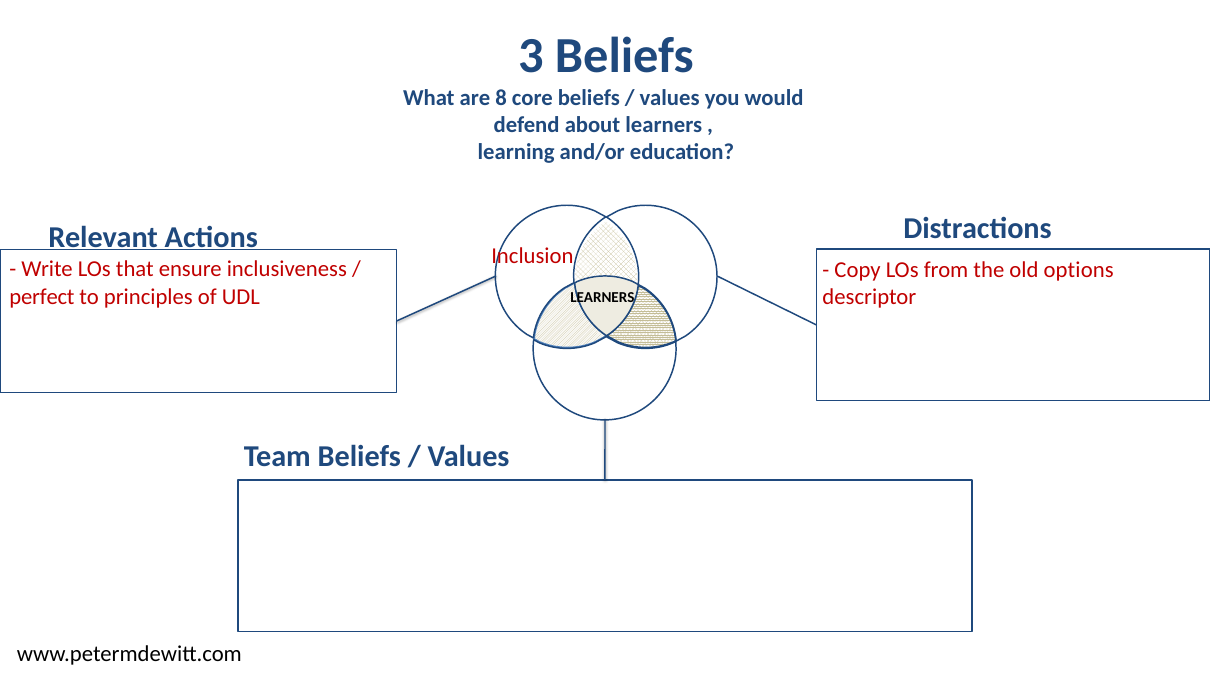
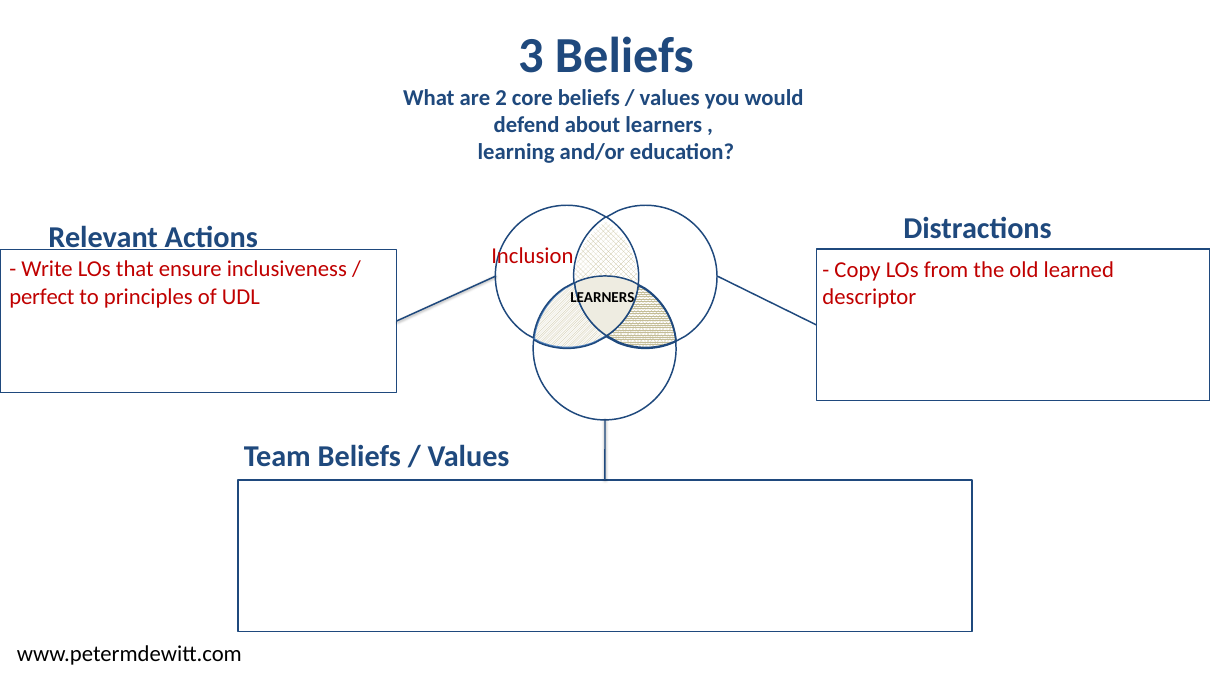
8: 8 -> 2 (501, 98)
options: options -> learned (1079, 270)
